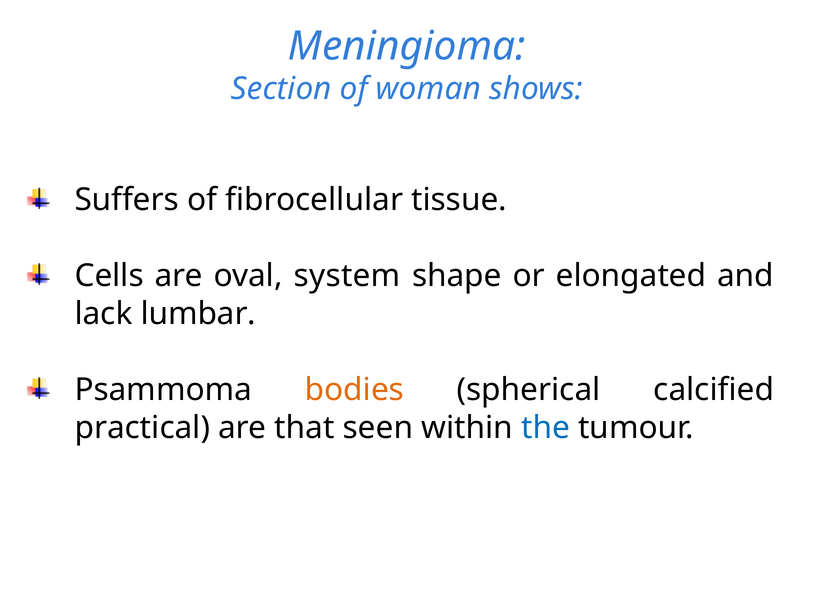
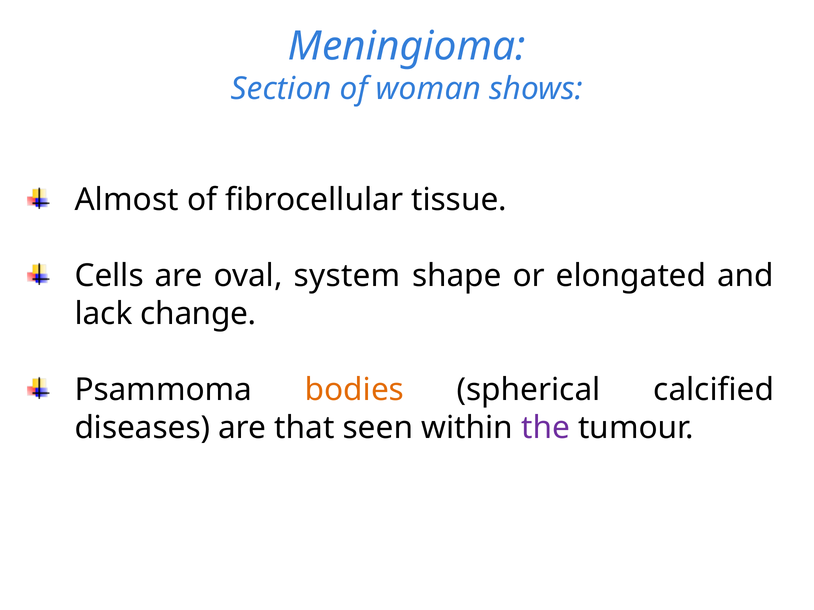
Suffers: Suffers -> Almost (127, 200)
lumbar: lumbar -> change (198, 314)
practical: practical -> diseases (142, 428)
the colour: blue -> purple (546, 428)
